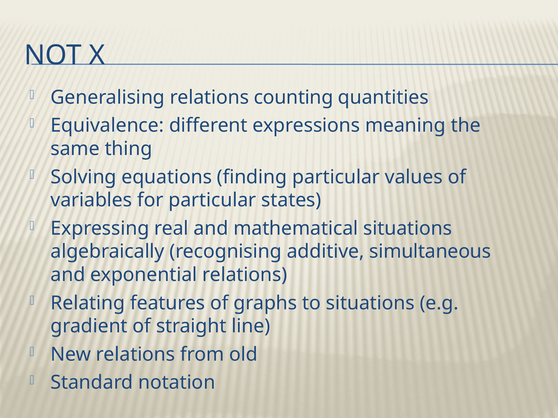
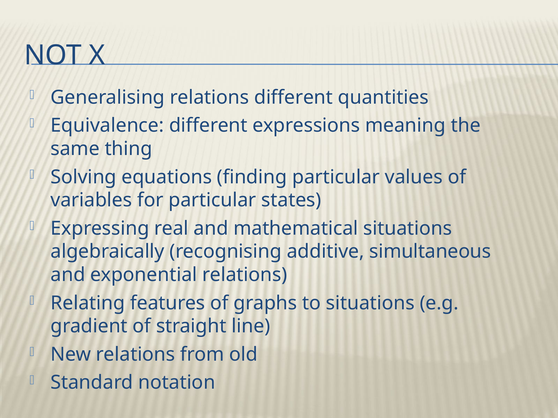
relations counting: counting -> different (294, 98)
